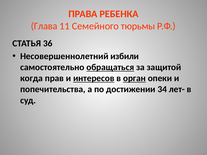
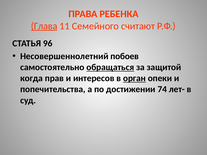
Глава underline: none -> present (44, 26)
тюрьмы: тюрьмы -> считают (138, 26)
36: 36 -> 96 (48, 43)
избили: избили -> побоев (125, 56)
интересов underline: present -> none (94, 78)
34: 34 -> 74 (162, 89)
